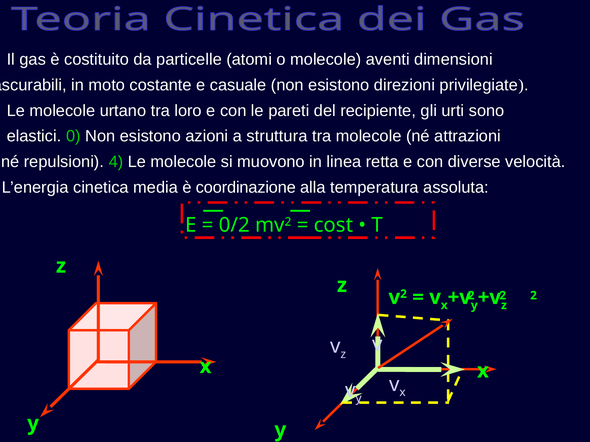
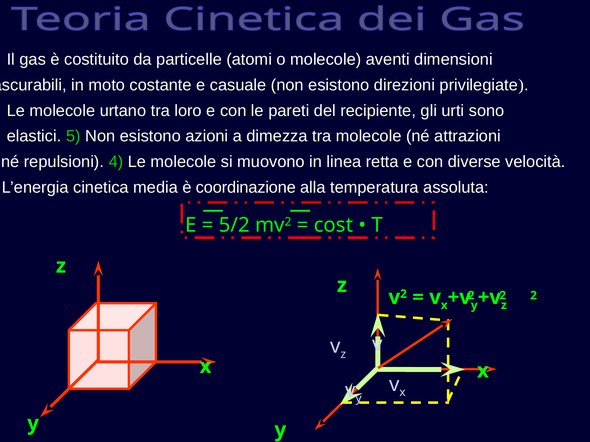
elastici 0: 0 -> 5 (73, 136)
struttura: struttura -> dimezza (277, 136)
0/2: 0/2 -> 5/2 (234, 225)
